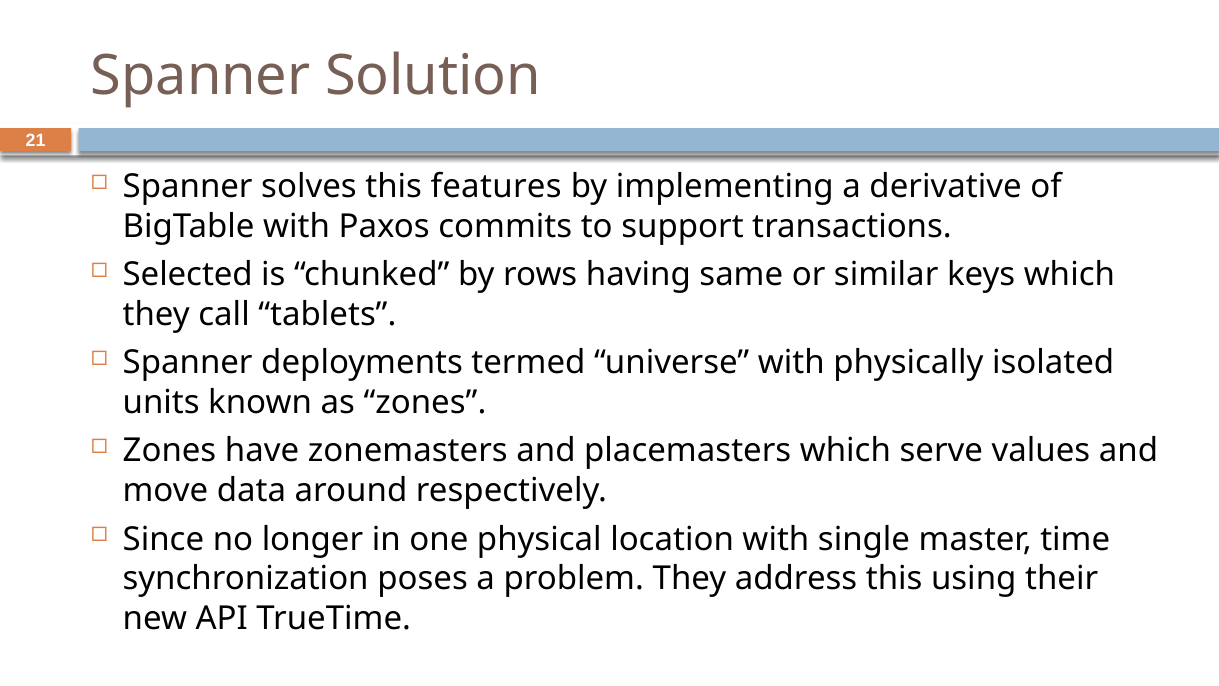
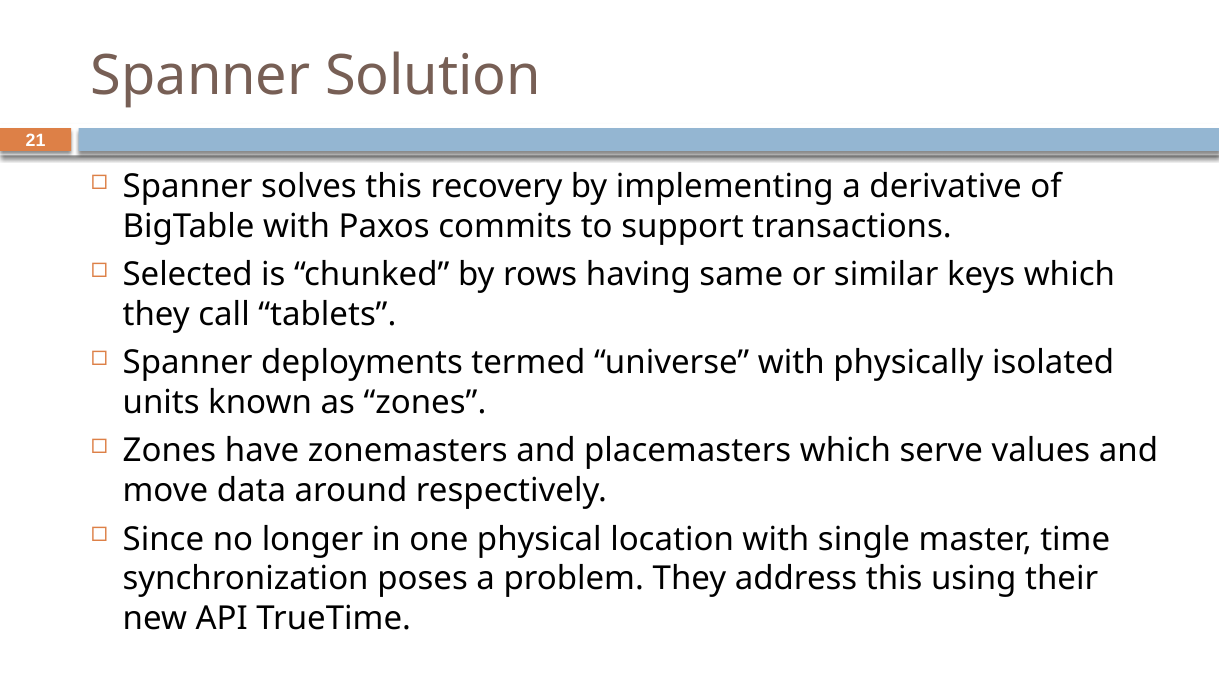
features: features -> recovery (496, 187)
